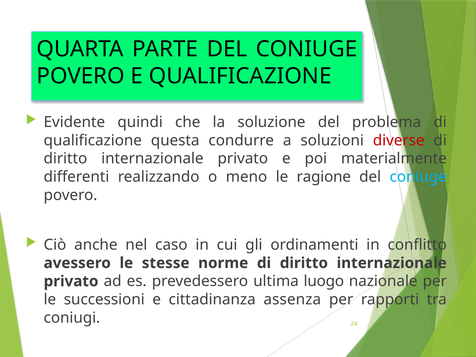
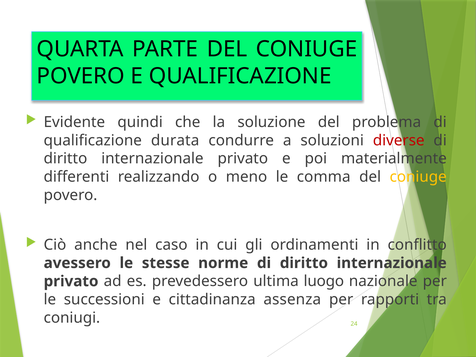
questa: questa -> durata (175, 140)
ragione: ragione -> comma (324, 177)
coniuge colour: light blue -> yellow (418, 177)
